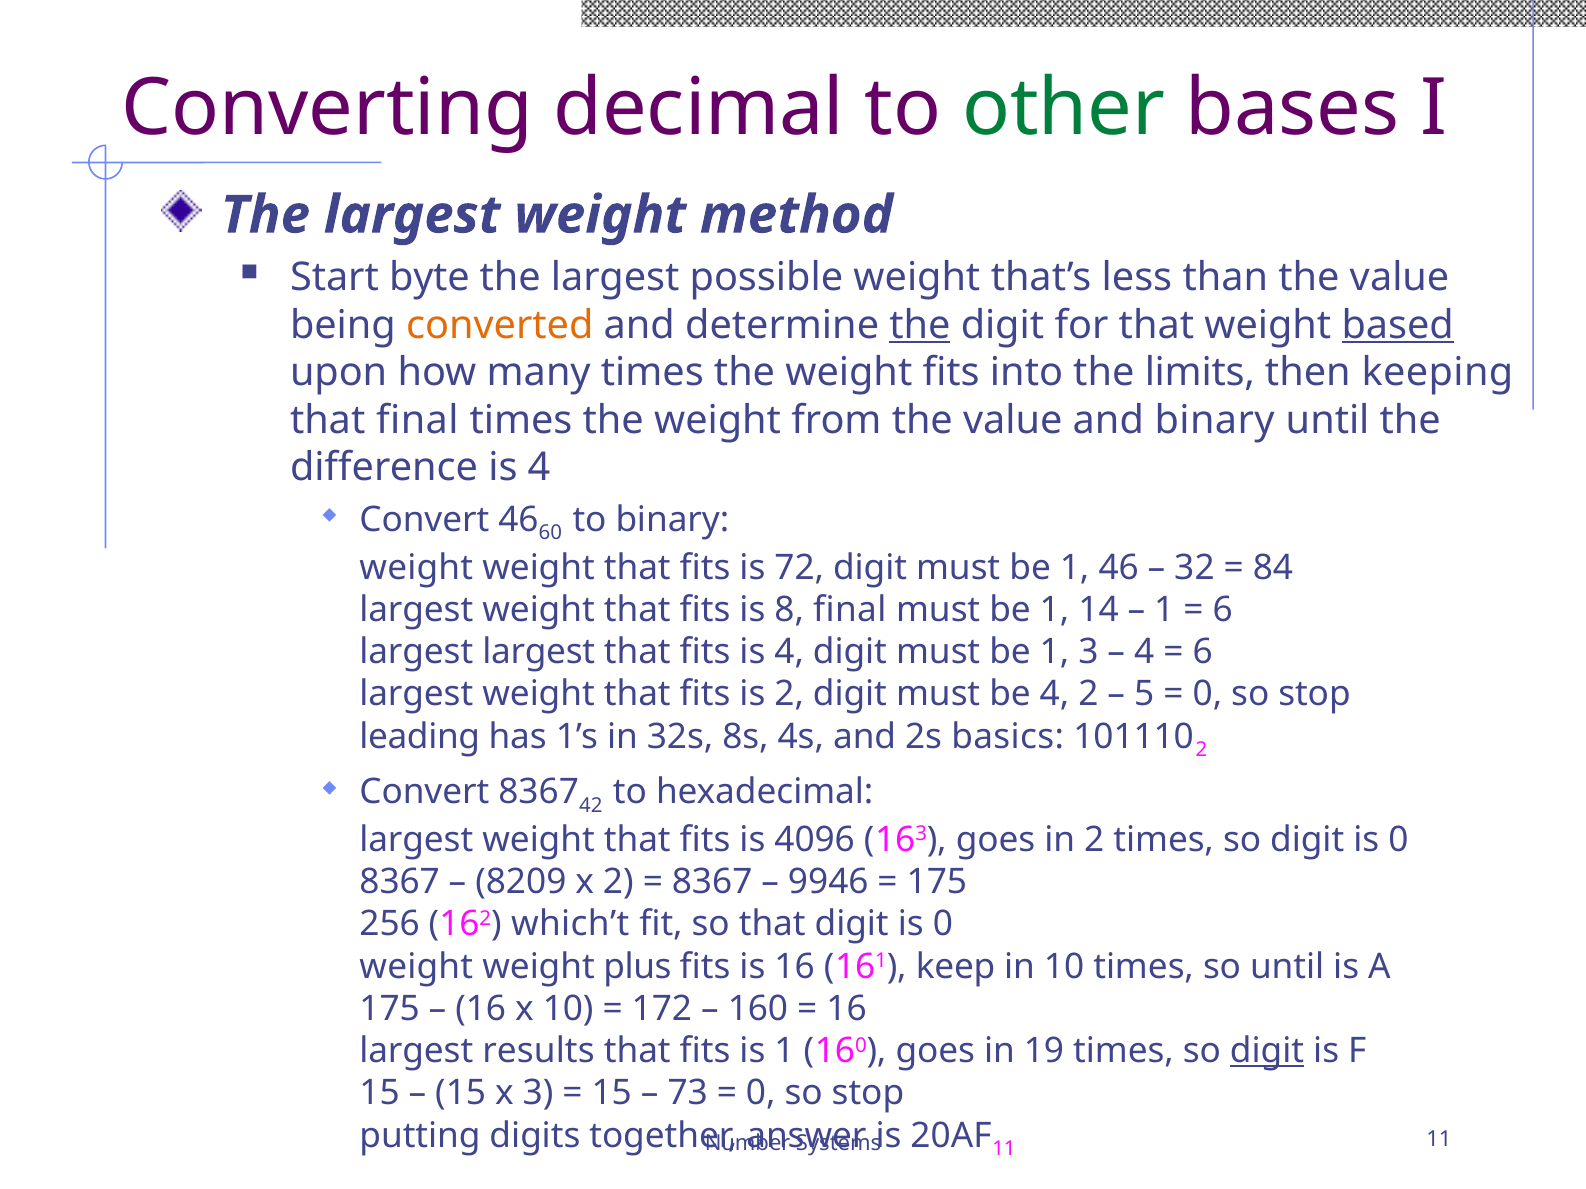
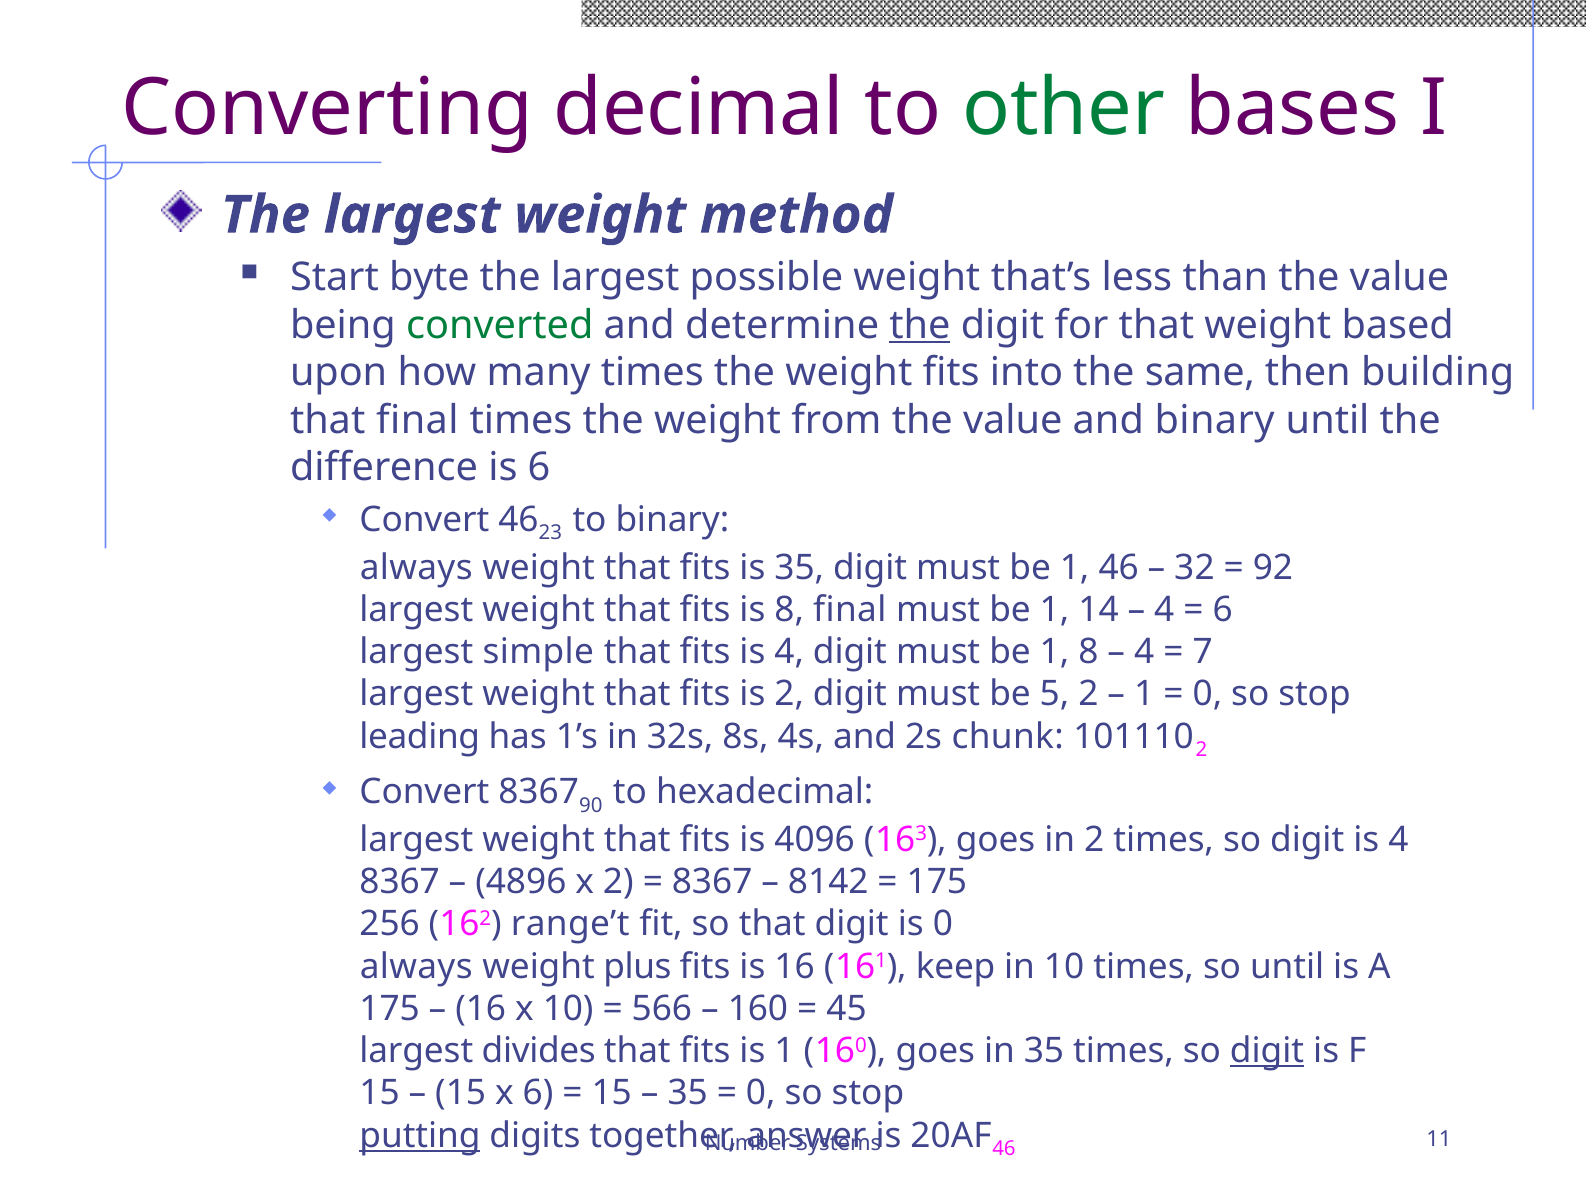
converted colour: orange -> green (500, 325)
based underline: present -> none (1398, 325)
limits: limits -> same (1200, 373)
keeping: keeping -> building (1438, 373)
difference is 4: 4 -> 6 (539, 468)
60: 60 -> 23 (550, 533)
weight: weight -> always (416, 568)
is 72: 72 -> 35 (799, 568)
84: 84 -> 92 (1273, 568)
1: 1 -> 4 (1164, 610)
largest largest: largest -> simple (538, 652)
1 3: 3 -> 8 (1089, 652)
6: 6 -> 7 (1203, 652)
be 4: 4 -> 5 (1054, 695)
5: 5 -> 1 (1144, 695)
basics: basics -> chunk (1008, 737)
42: 42 -> 90 (591, 806)
so digit is 0: 0 -> 4 (1398, 840)
8209: 8209 -> 4896 (521, 882)
9946: 9946 -> 8142 (828, 882)
which’t: which’t -> range’t (570, 925)
weight: weight -> always (416, 967)
172: 172 -> 566 (662, 1009)
16: 16 -> 45 (847, 1009)
results: results -> divides (539, 1051)
in 19: 19 -> 35 (1044, 1051)
x 3: 3 -> 6 (538, 1094)
73: 73 -> 35 (688, 1094)
putting underline: none -> present (420, 1136)
11: 11 -> 46 (1004, 1150)
